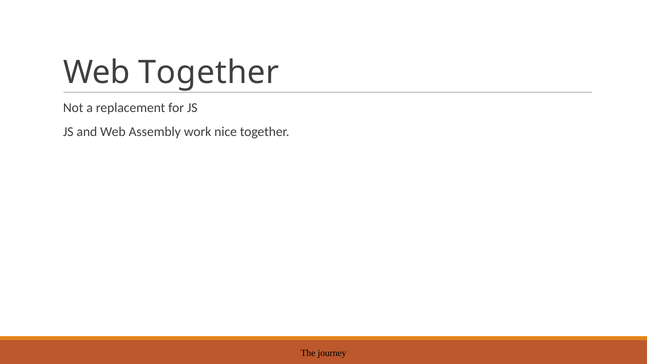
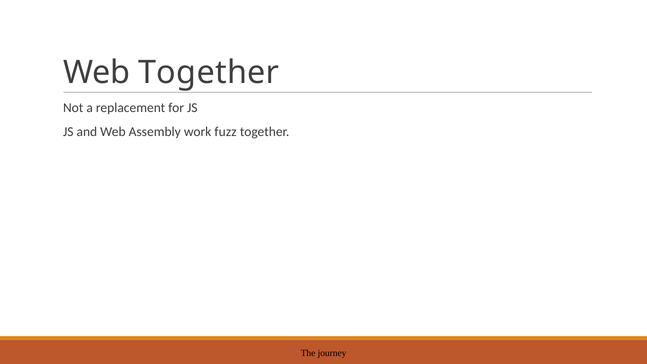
nice: nice -> fuzz (226, 132)
